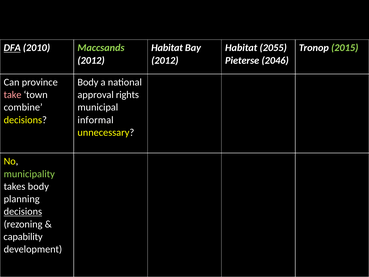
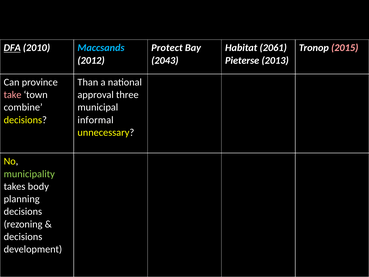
Maccsands colour: light green -> light blue (101, 48)
Habitat: Habitat -> Protect (167, 48)
2055: 2055 -> 2061 (273, 48)
2015 colour: light green -> pink (345, 48)
2012: 2012 -> 2043 (165, 60)
2046: 2046 -> 2013 (275, 60)
Body: Body -> Than (88, 82)
rights: rights -> three (127, 95)
decisions underline: present -> none (23, 211)
capability: capability -> decisions (23, 236)
